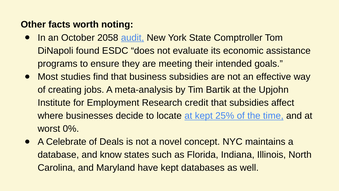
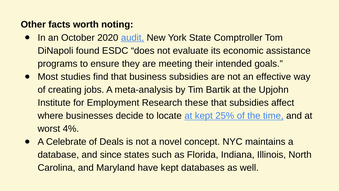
2058: 2058 -> 2020 (108, 38)
credit: credit -> these (197, 103)
0%: 0% -> 4% (71, 129)
know: know -> since (111, 155)
